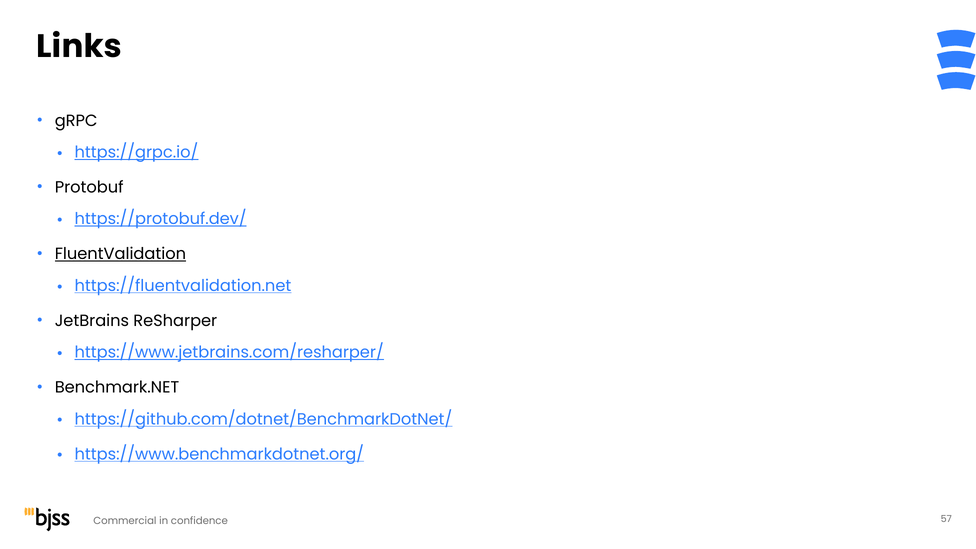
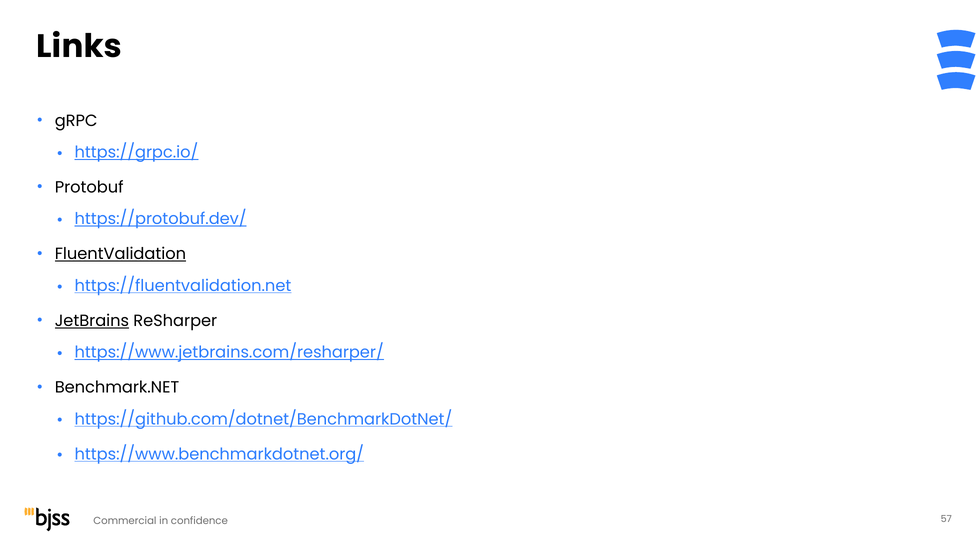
JetBrains underline: none -> present (92, 321)
